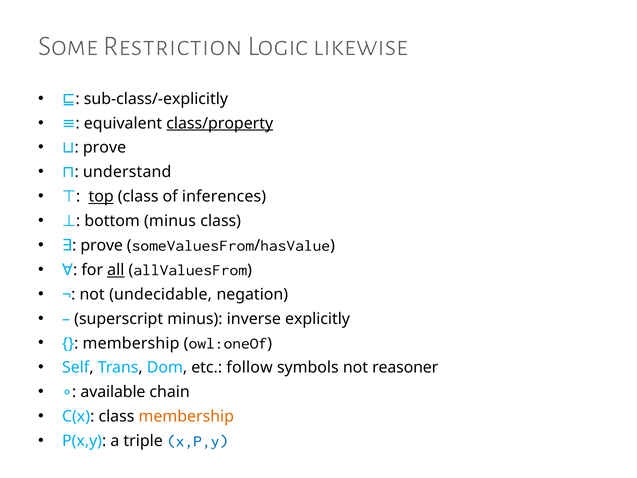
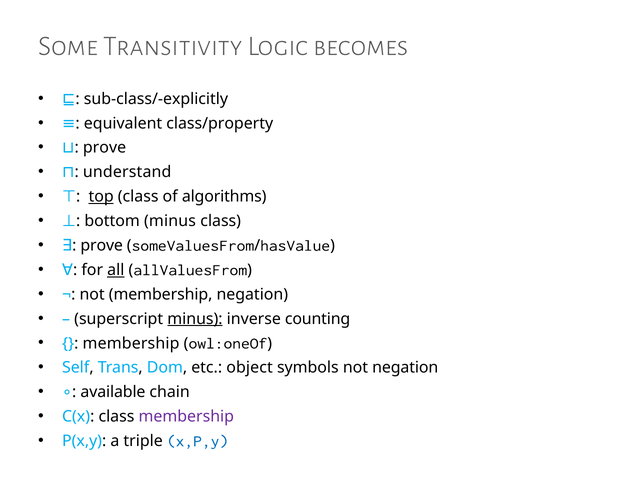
Restriction: Restriction -> Transitivity (173, 46)
likewise: likewise -> becomes (361, 46)
class/property underline: present -> none (220, 123)
inferences: inferences -> algorithms (224, 197)
not undecidable: undecidable -> membership (161, 294)
minus underline: none -> present (195, 319)
explicitly: explicitly -> counting (318, 319)
follow: follow -> object (250, 367)
not reasoner: reasoner -> negation (405, 367)
membership colour: orange -> purple (186, 416)
